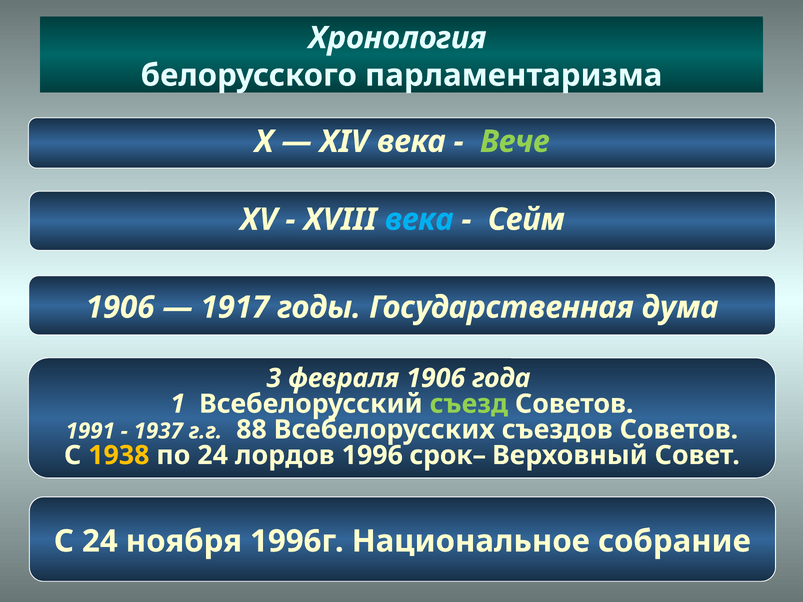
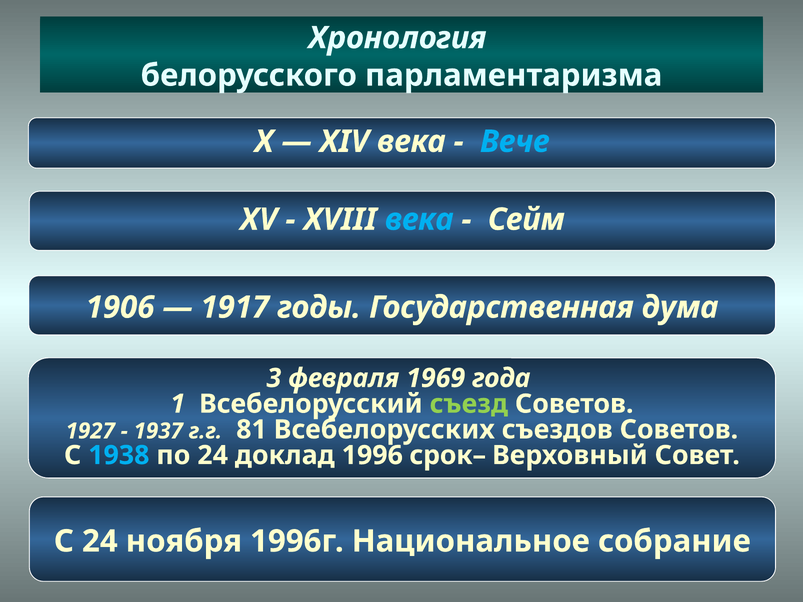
Вече colour: light green -> light blue (515, 142)
февраля 1906: 1906 -> 1969 (436, 378)
1991: 1991 -> 1927 (90, 431)
88: 88 -> 81 (251, 430)
1938 colour: yellow -> light blue (119, 455)
лордов: лордов -> доклад (285, 455)
